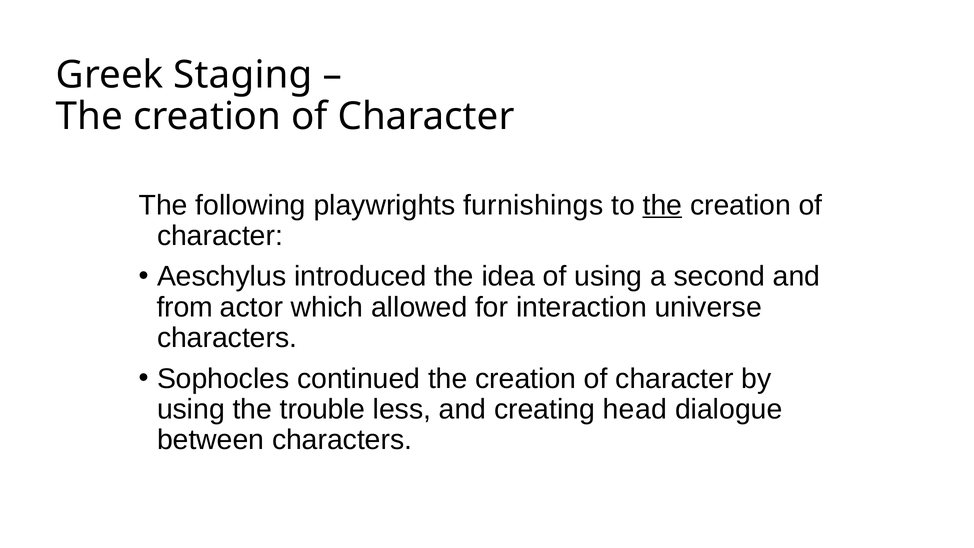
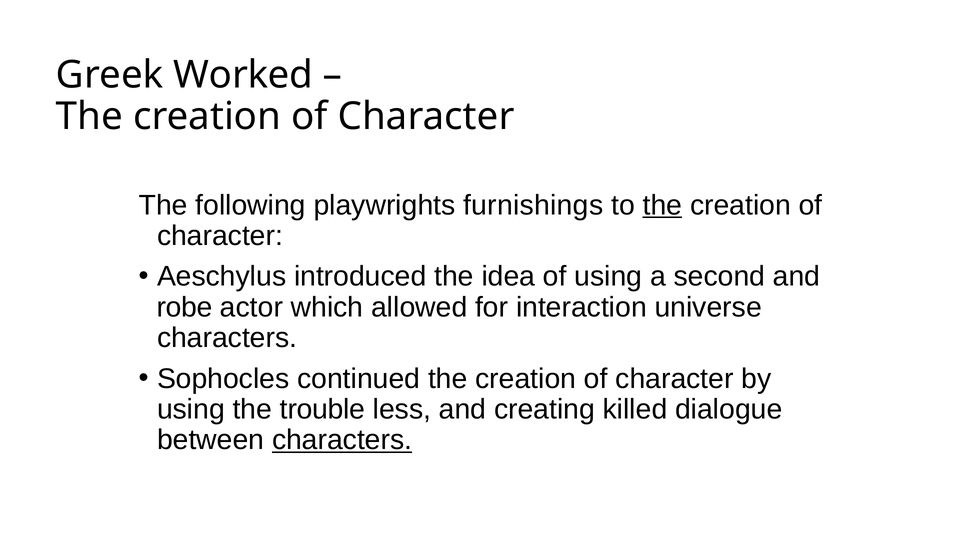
Staging: Staging -> Worked (243, 75)
from: from -> robe (185, 307)
head: head -> killed (635, 409)
characters underline: none -> present (342, 440)
